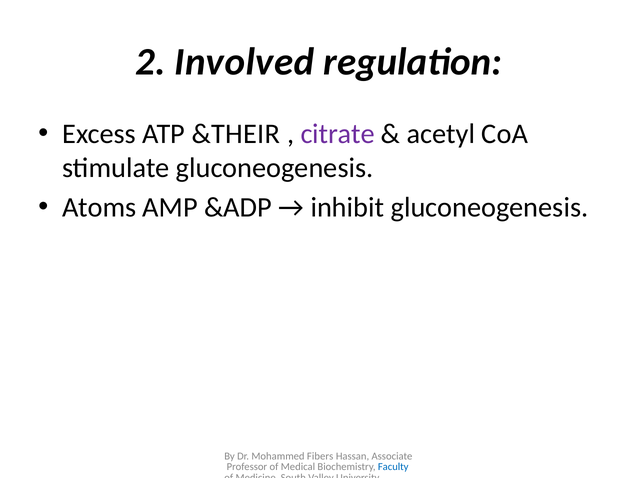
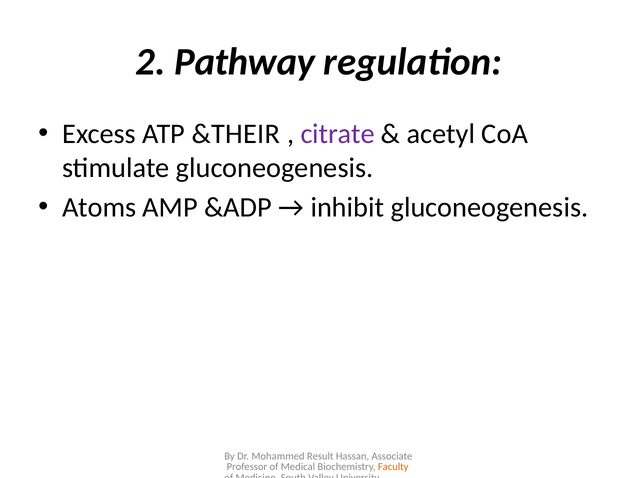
Involved: Involved -> Pathway (245, 62)
Fibers: Fibers -> Result (320, 457)
Faculty colour: blue -> orange (393, 467)
